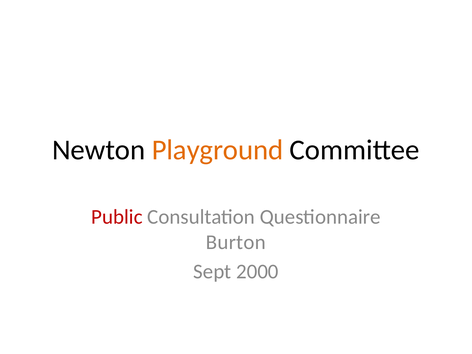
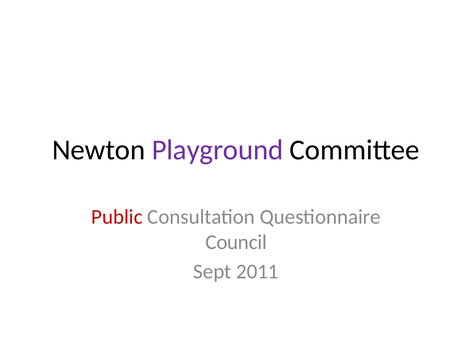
Playground colour: orange -> purple (217, 150)
Burton: Burton -> Council (236, 242)
2000: 2000 -> 2011 (257, 272)
